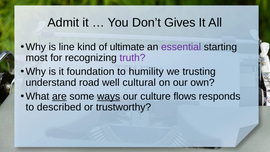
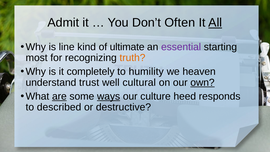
Gives: Gives -> Often (180, 23)
All underline: none -> present (215, 23)
truth colour: purple -> orange (132, 58)
foundation: foundation -> completely (91, 72)
trusting: trusting -> heaven (199, 72)
road: road -> trust (89, 82)
own underline: none -> present (202, 82)
flows: flows -> heed (185, 96)
trustworthy: trustworthy -> destructive (123, 107)
